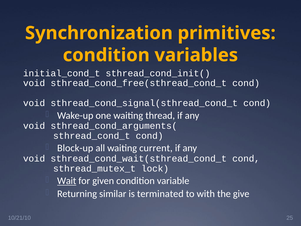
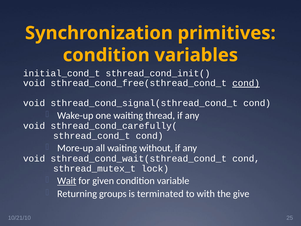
cond underline: none -> present (246, 83)
sthread_cond_arguments(: sthread_cond_arguments( -> sthread_cond_carefully( (114, 126)
Block-up: Block-up -> More-up (75, 148)
current: current -> without (156, 148)
similar: similar -> groups (113, 194)
